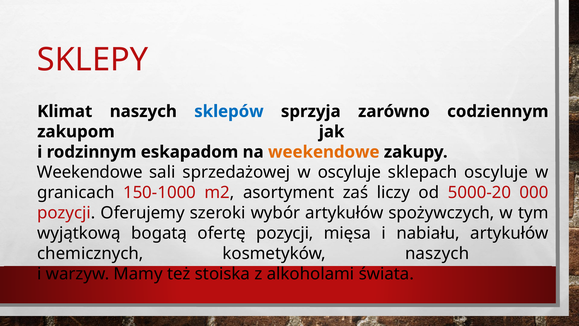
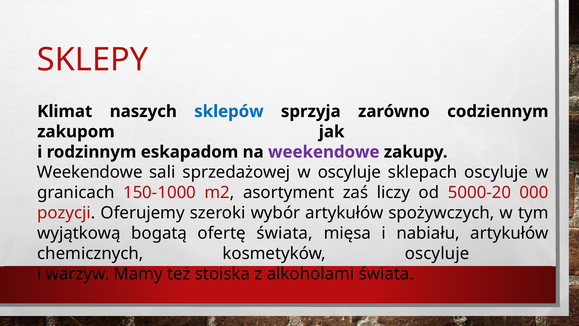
weekendowe colour: orange -> purple (324, 152)
ofertę pozycji: pozycji -> świata (285, 233)
kosmetyków naszych: naszych -> oscyluje (437, 253)
